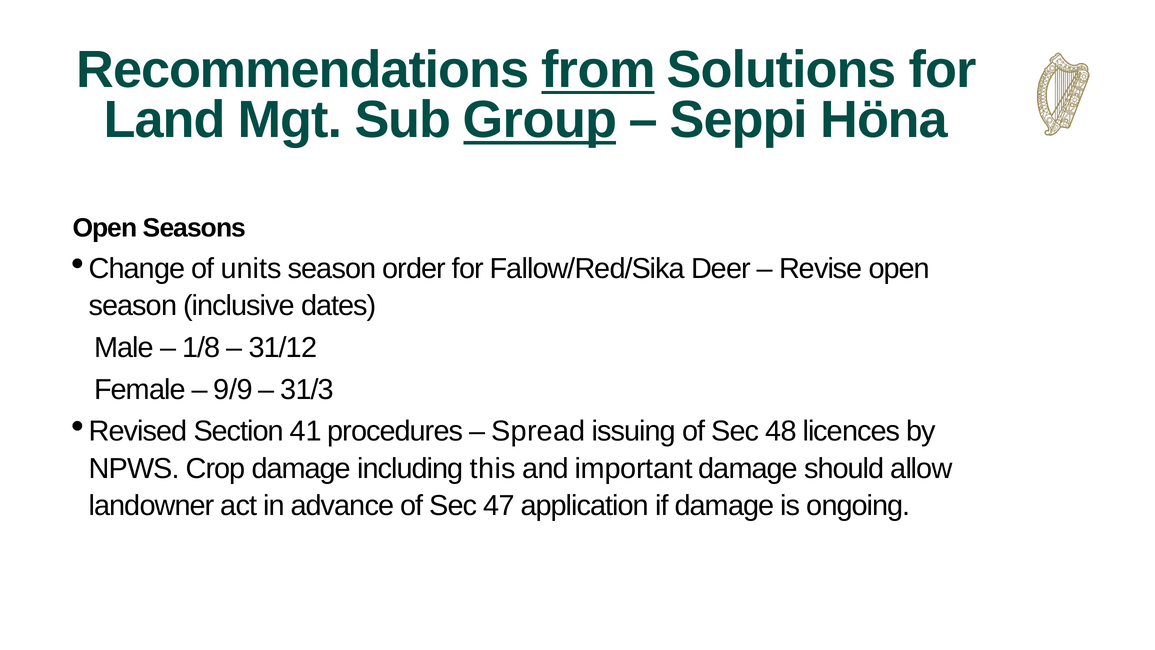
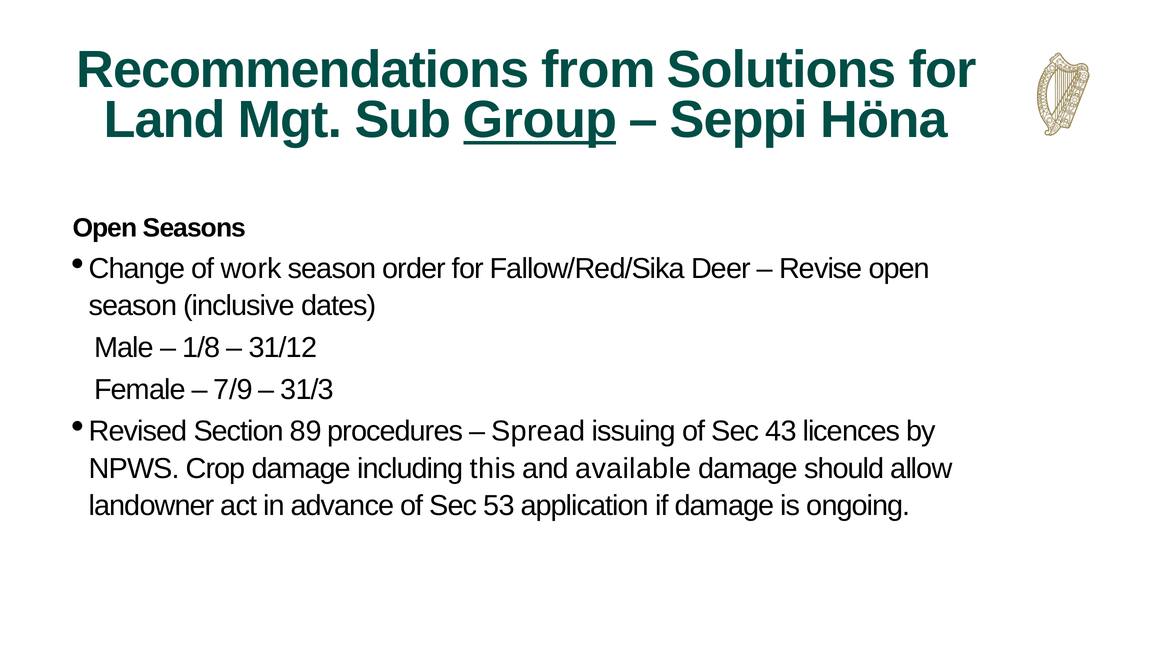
from underline: present -> none (598, 70)
units: units -> work (251, 269)
9/9: 9/9 -> 7/9 (233, 389)
41: 41 -> 89 (306, 431)
48: 48 -> 43 (781, 431)
important: important -> available (633, 468)
47: 47 -> 53 (499, 505)
